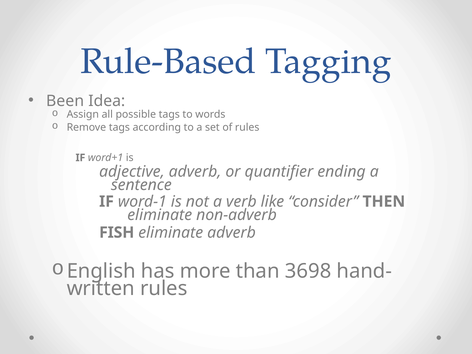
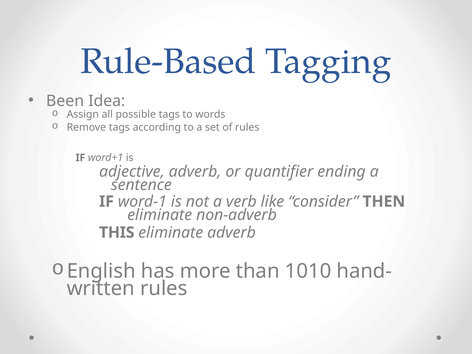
FISH: FISH -> THIS (117, 232)
3698: 3698 -> 1010 (308, 271)
